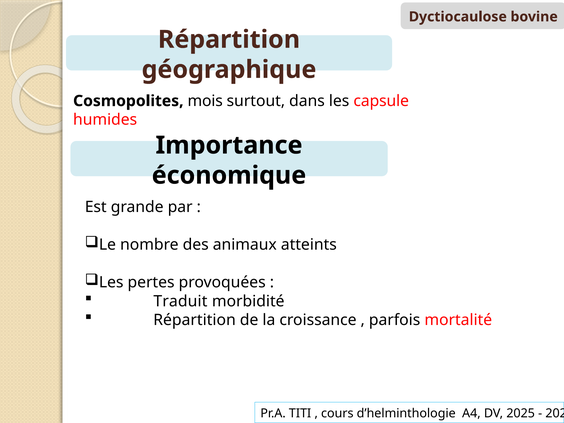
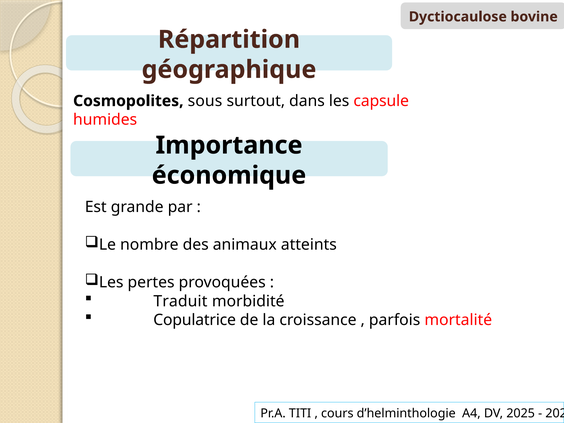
mois: mois -> sous (205, 101)
Répartition: Répartition -> Copulatrice (195, 320)
